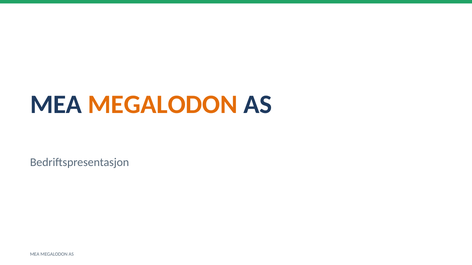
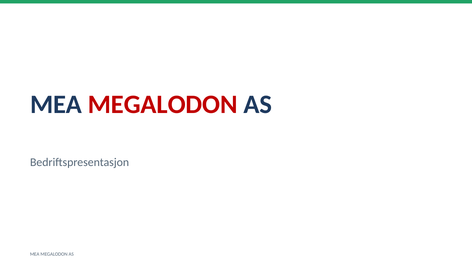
MEGALODON colour: orange -> red (163, 105)
